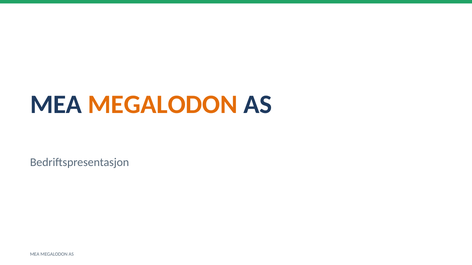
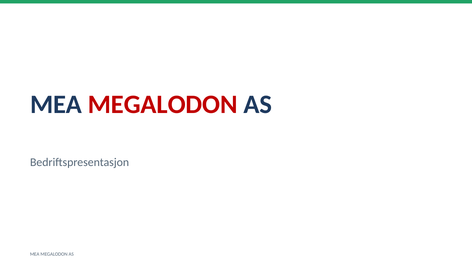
MEGALODON colour: orange -> red (163, 105)
